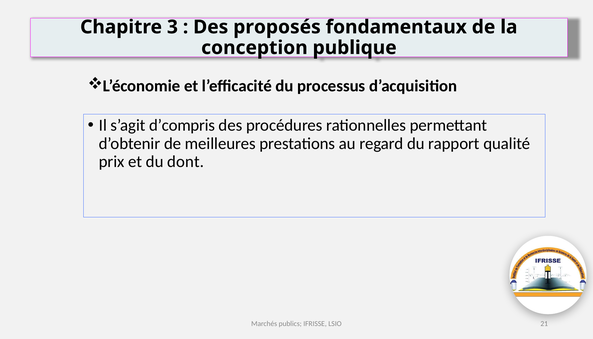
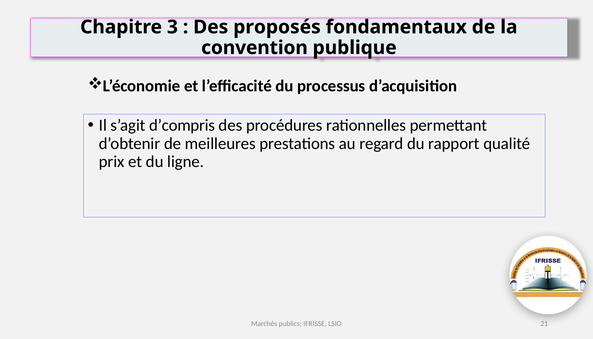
conception: conception -> convention (254, 48)
dont: dont -> ligne (186, 162)
